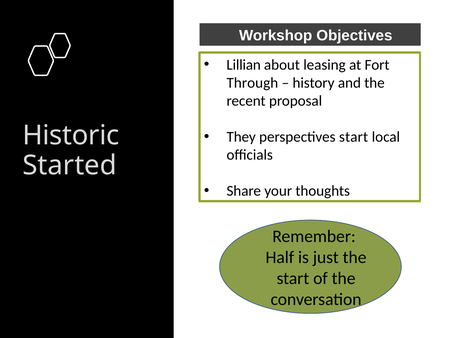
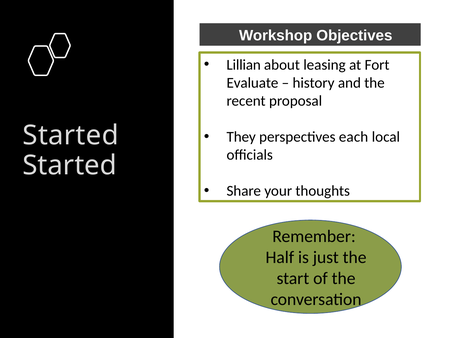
Through: Through -> Evaluate (252, 83)
Historic: Historic -> Started (71, 136)
perspectives start: start -> each (354, 137)
